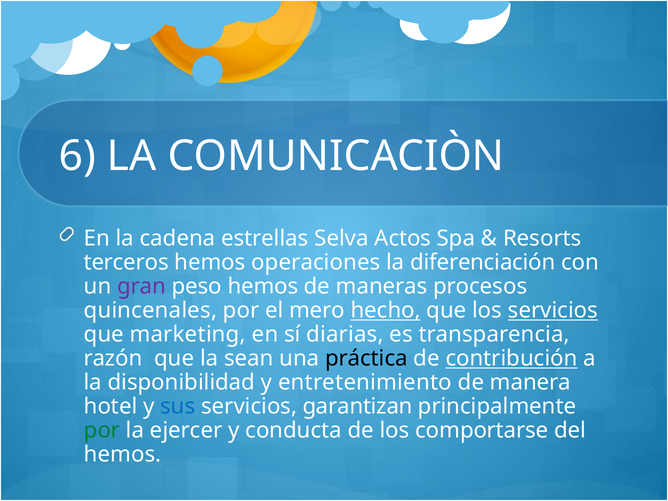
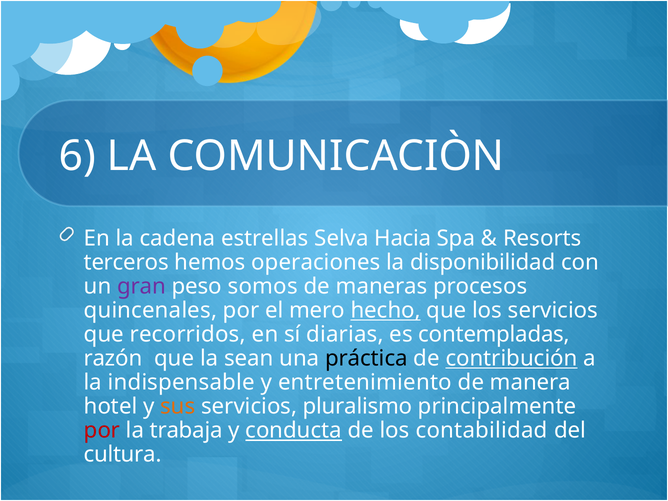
Actos: Actos -> Hacia (403, 238)
diferenciación: diferenciación -> disponibilidad (483, 262)
peso hemos: hemos -> somos (263, 286)
servicios underline: present -> none (553, 310)
marketing: marketing -> recorridos (188, 334)
transparencia: transparencia -> contempladas (494, 334)
disponibilidad: disponibilidad -> indispensable (181, 383)
sus colour: blue -> orange (178, 407)
garantizan: garantizan -> pluralismo (358, 407)
por colour: green -> red (102, 431)
ejercer: ejercer -> trabaja (186, 431)
conducta underline: none -> present (294, 431)
comportarse: comportarse -> contabilidad (482, 431)
hemos: hemos -> cultura (123, 455)
